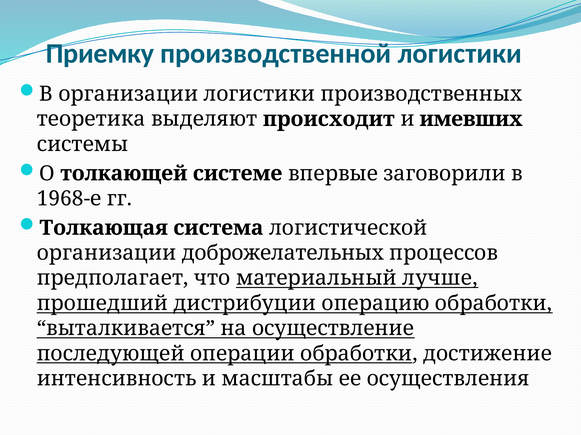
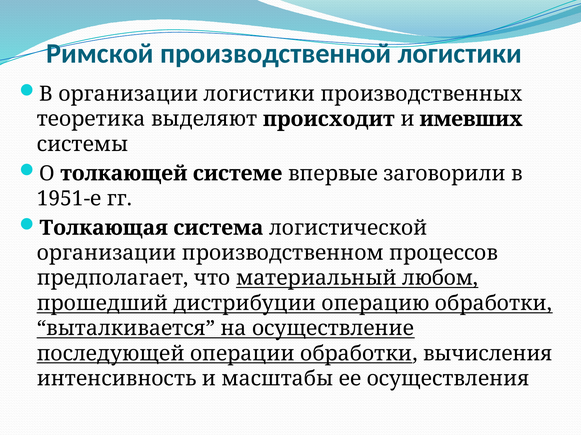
Приемку: Приемку -> Римской (100, 54)
1968-е: 1968-е -> 1951-е (69, 199)
доброжелательных: доброжелательных -> производственном (283, 253)
лучше: лучше -> любом (440, 279)
достижение: достижение -> вычисления (488, 354)
